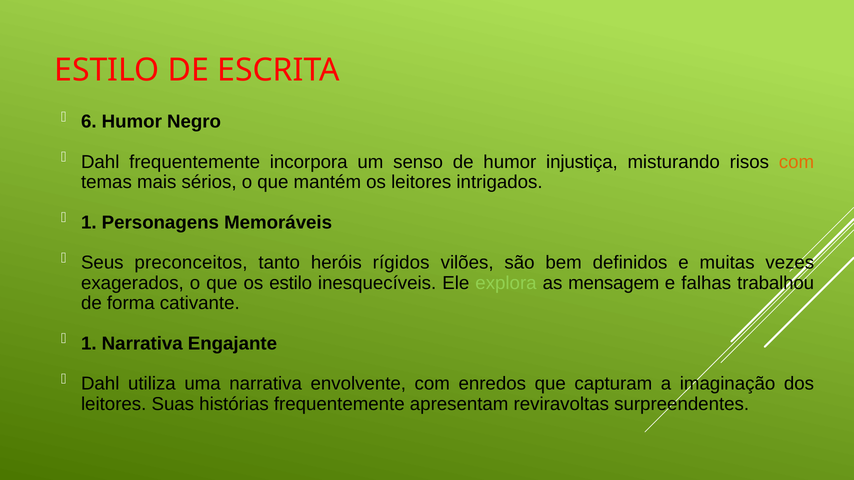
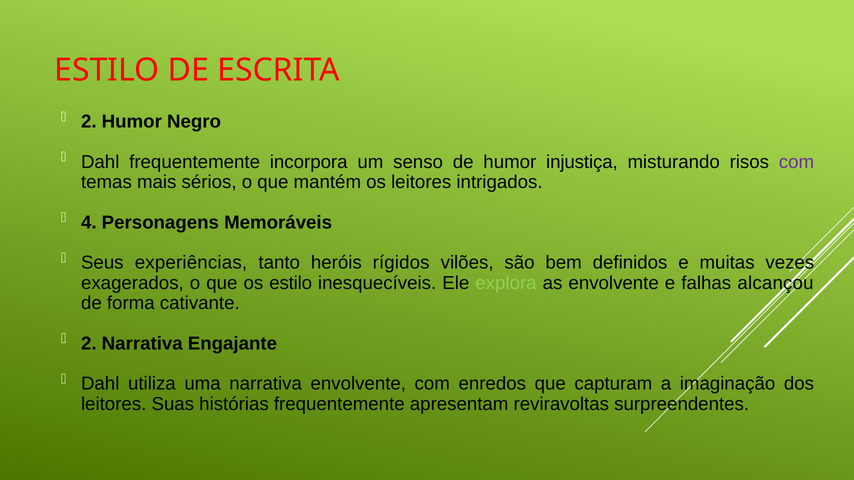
6: 6 -> 2 (89, 122)
com colour: orange -> purple (796, 162)
1: 1 -> 4 (89, 223)
preconceitos: preconceitos -> experiências (191, 263)
as mensagem: mensagem -> envolvente (614, 283)
trabalhou: trabalhou -> alcançou (776, 283)
1: 1 -> 2 (89, 344)
